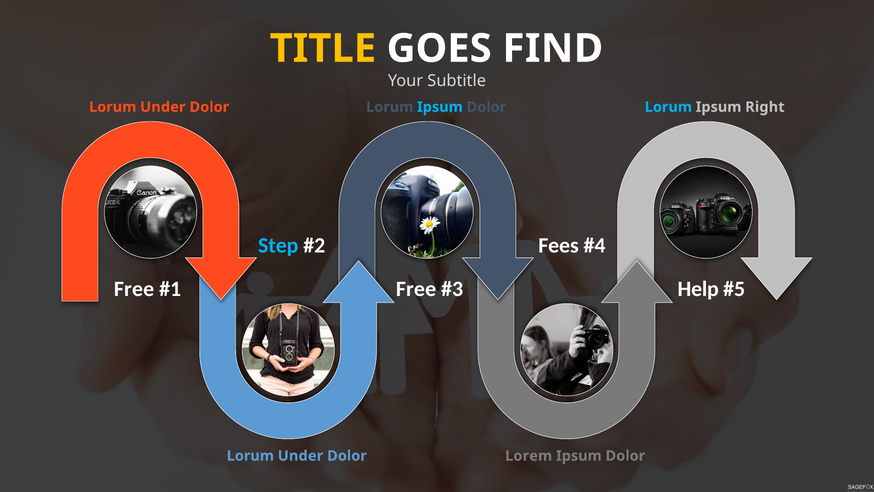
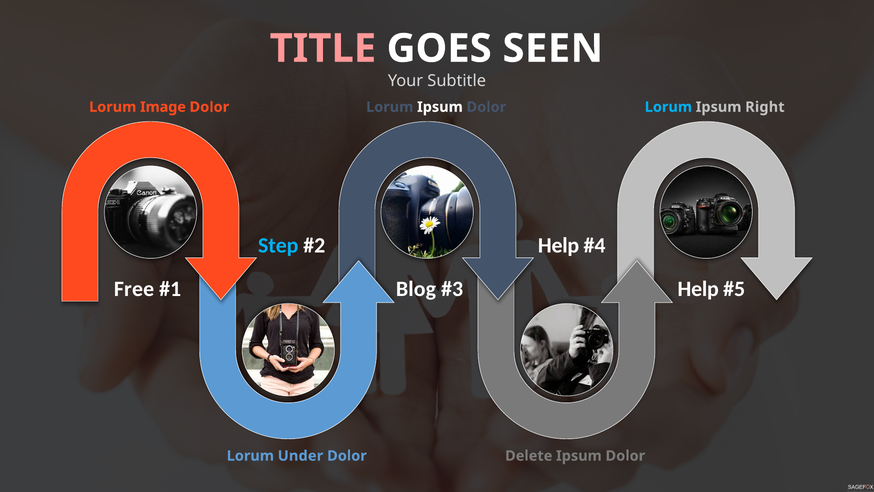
TITLE colour: yellow -> pink (323, 49)
FIND: FIND -> SEEN (553, 49)
Under: Under -> Image (163, 107)
Ipsum colour: light blue -> white (440, 107)
Fees: Fees -> Help (559, 246)
Free: Free -> Blog (416, 289)
Lorem: Lorem -> Delete (529, 456)
